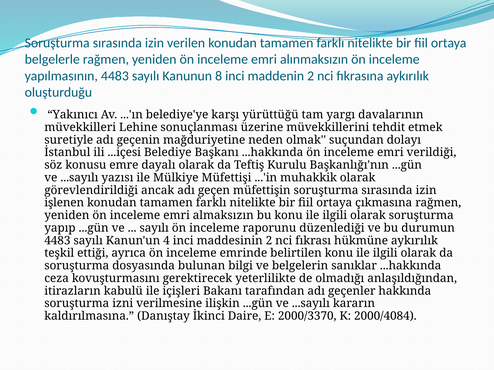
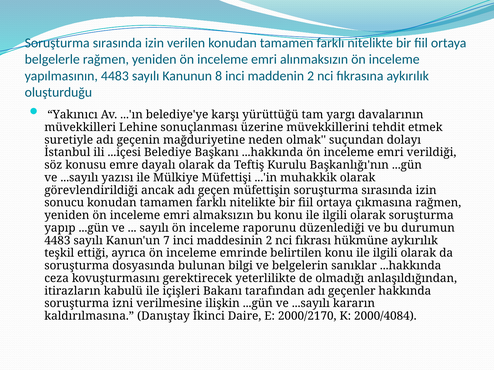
işlenen: işlenen -> sonucu (64, 203)
4: 4 -> 7 (166, 241)
2000/3370: 2000/3370 -> 2000/2170 (307, 316)
